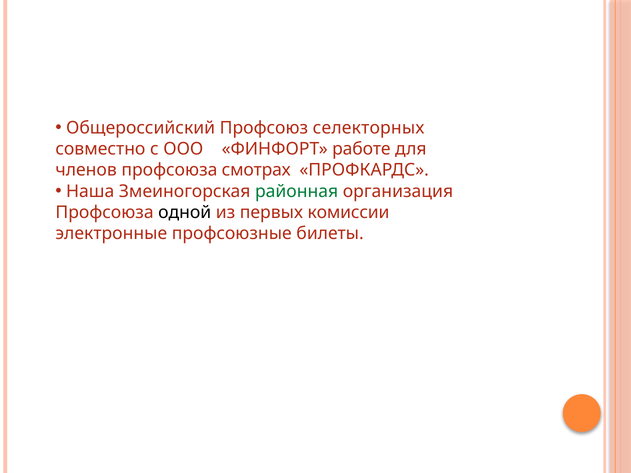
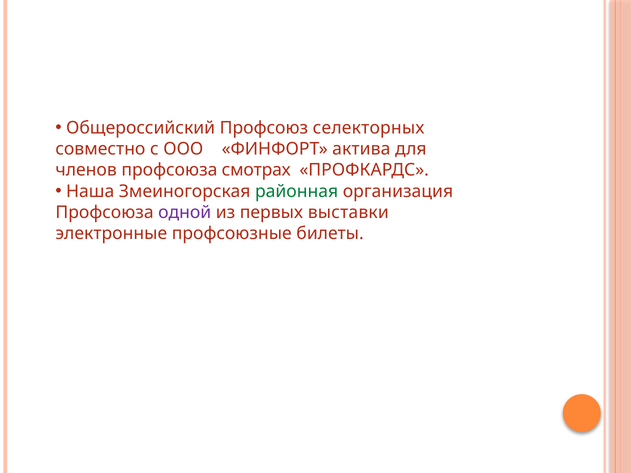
работе: работе -> актива (361, 149)
одной colour: black -> purple (185, 212)
комиссии: комиссии -> выставки (348, 212)
